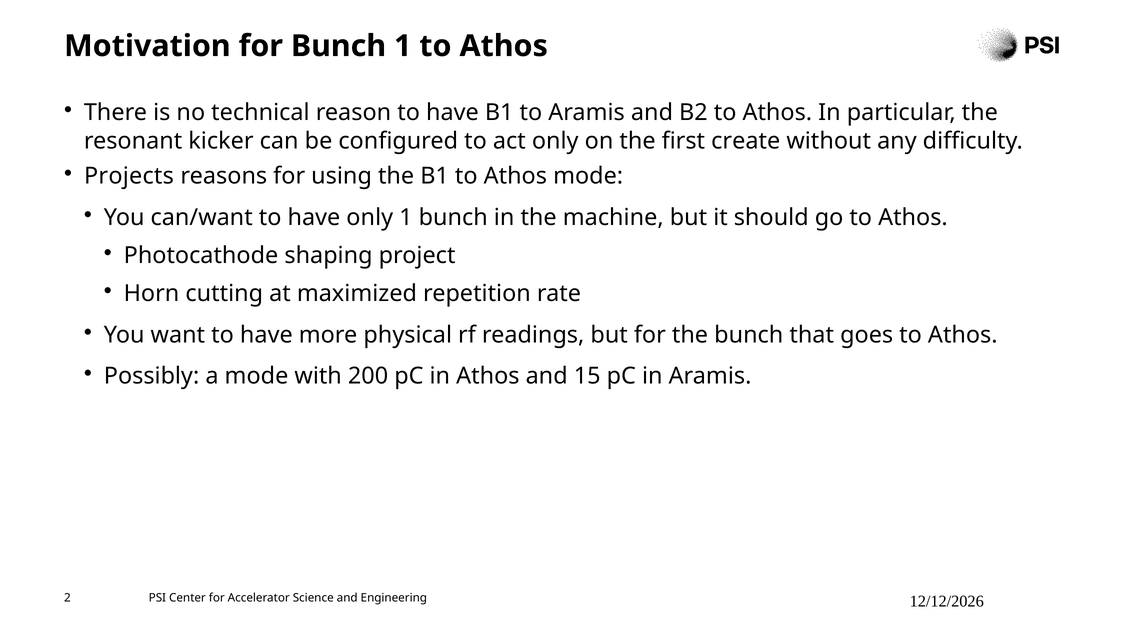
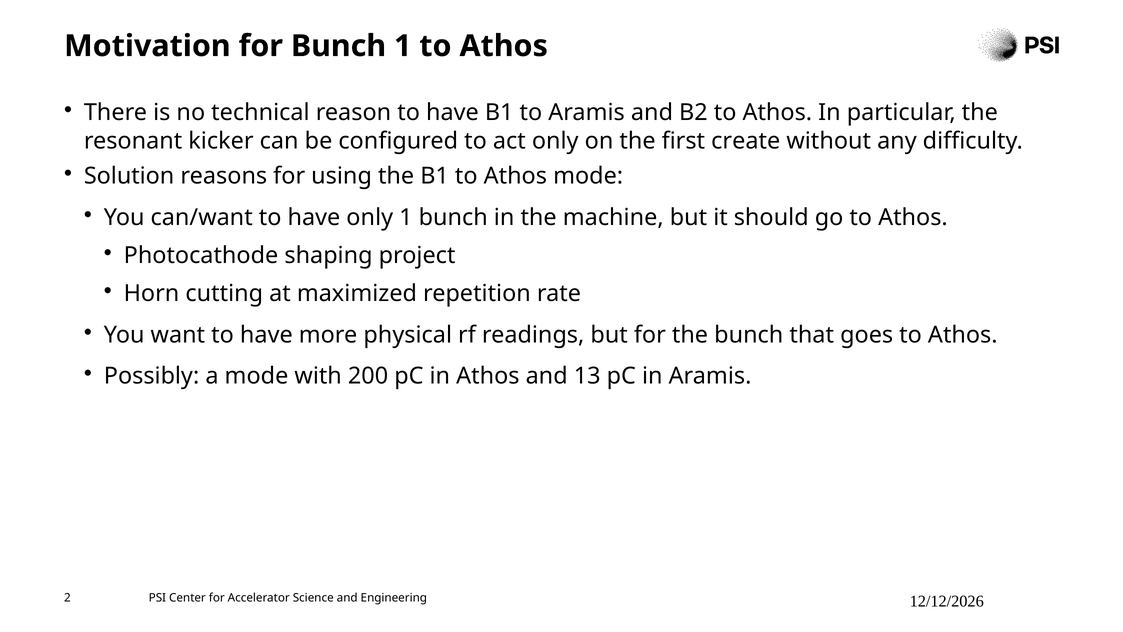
Projects: Projects -> Solution (129, 176)
15: 15 -> 13 (587, 376)
